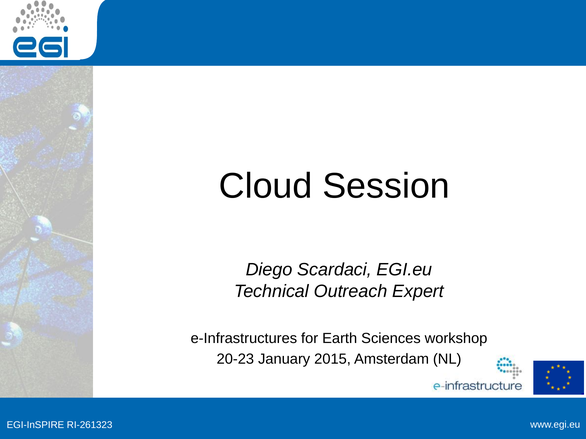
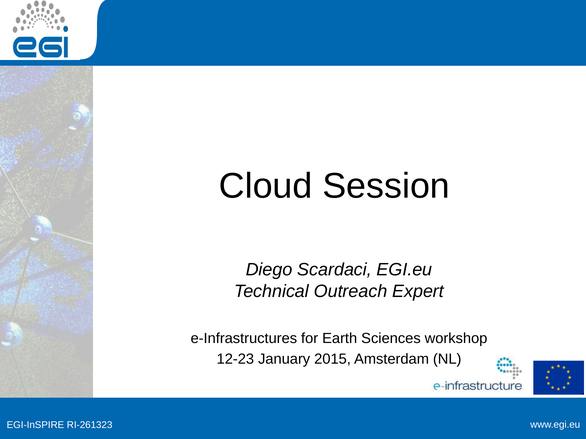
20-23: 20-23 -> 12-23 (235, 359)
